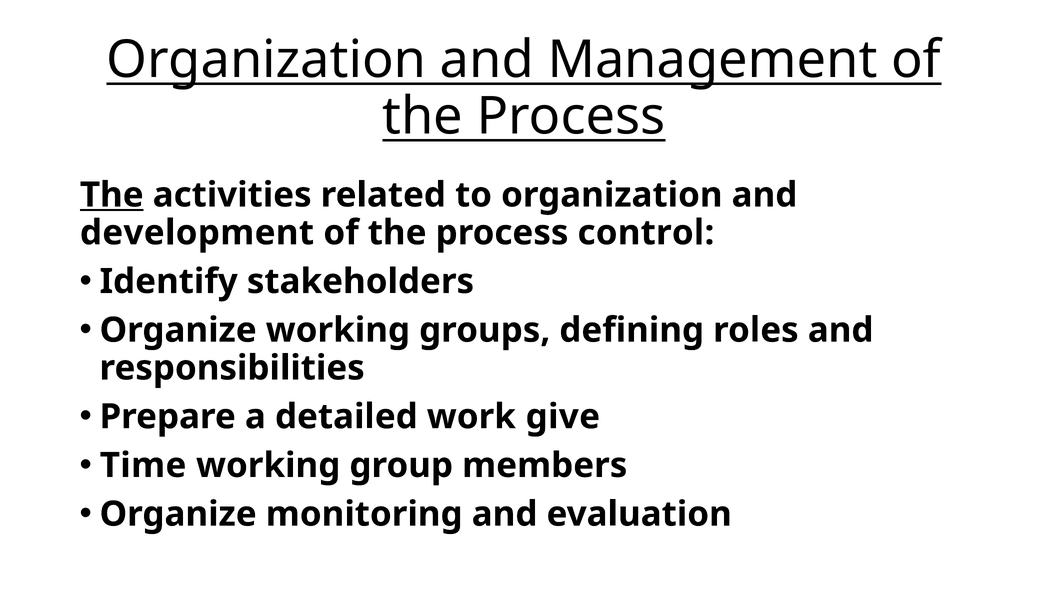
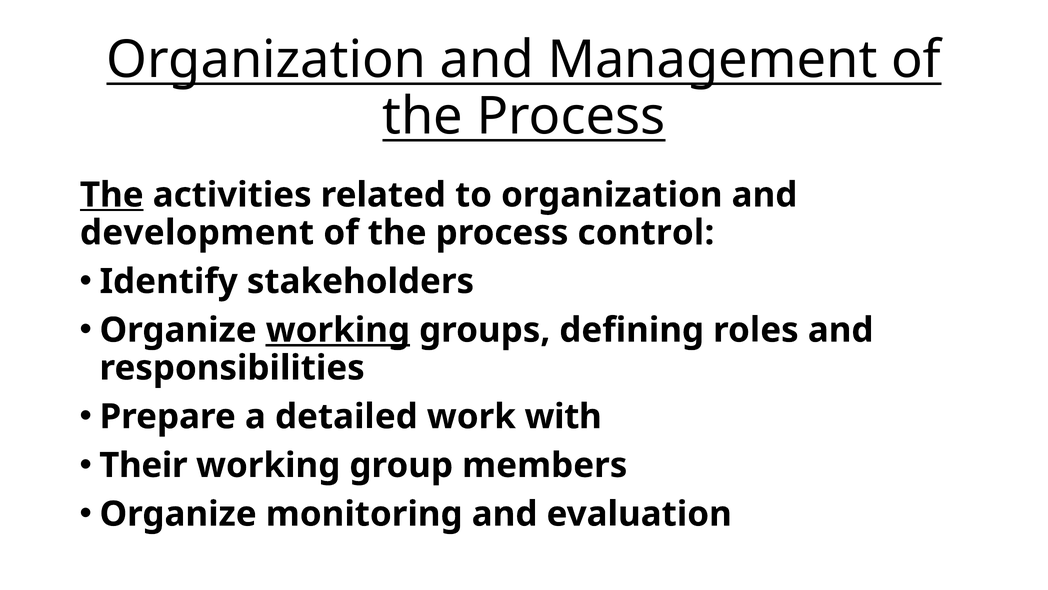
working underline: none -> present (338, 330)
give: give -> with (563, 416)
Time: Time -> Their (143, 465)
